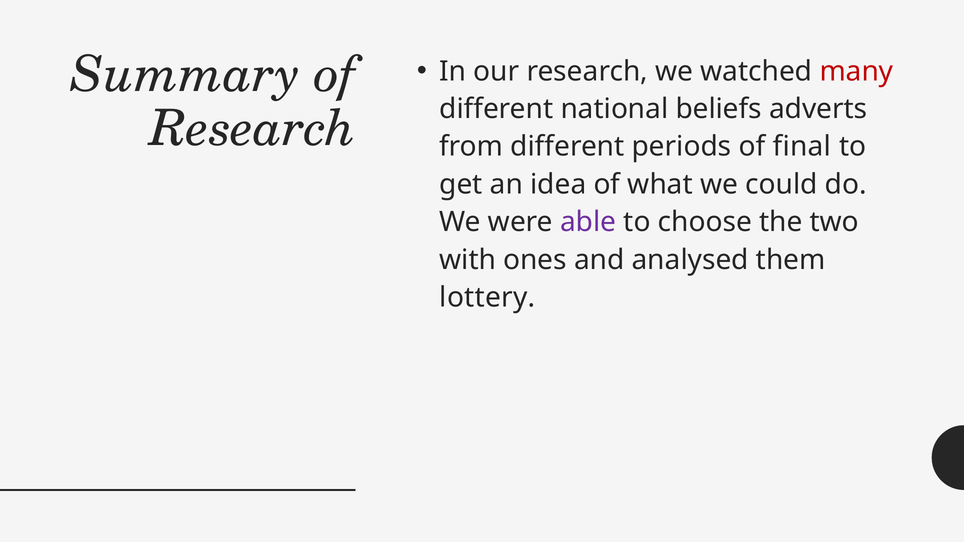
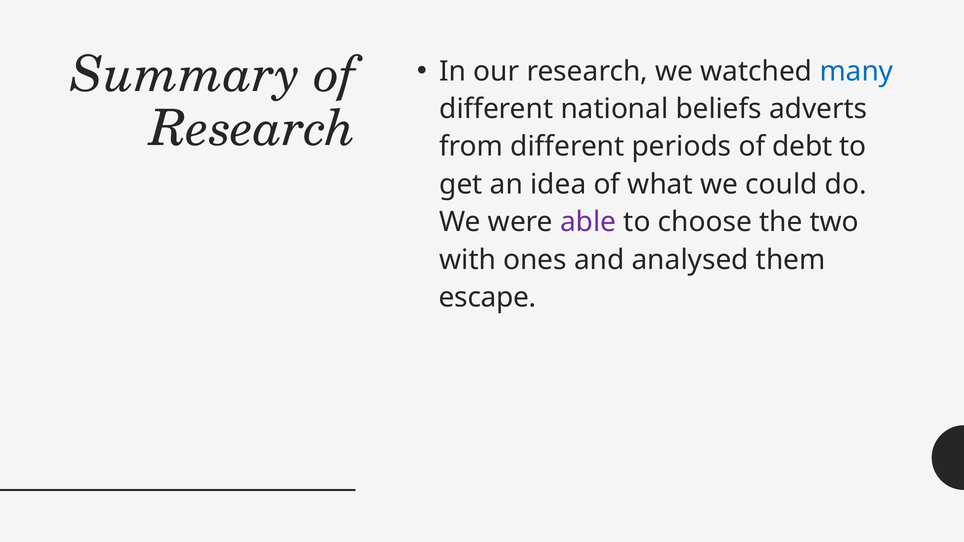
many colour: red -> blue (856, 71)
final: final -> debt (802, 147)
lottery: lottery -> escape (488, 298)
